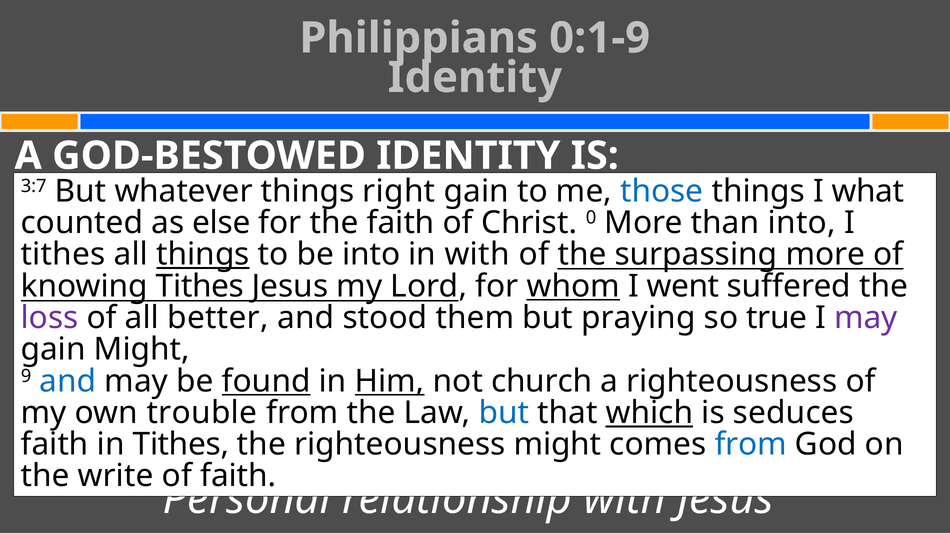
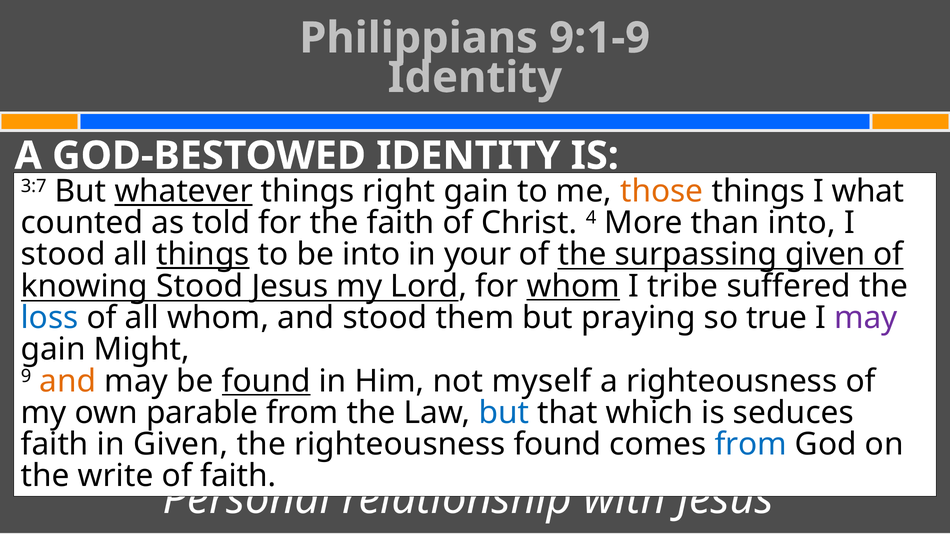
0:1-9: 0:1-9 -> 9:1-9 (600, 38)
whatever underline: none -> present (184, 191)
those colour: blue -> orange (662, 191)
else: else -> told (221, 223)
0: 0 -> 4 (591, 218)
tithes: tithes -> stood (63, 255)
in with: with -> your (478, 255)
surpassing more: more -> given (825, 255)
knowing Tithes: Tithes -> Stood (200, 286)
went: went -> tribe (683, 286)
loss colour: purple -> blue (50, 318)
all better: better -> whom (218, 318)
and colour: blue -> orange (68, 381)
Him underline: present -> none (390, 381)
church: church -> myself (541, 381)
trouble: trouble -> parable (202, 413)
which underline: present -> none (649, 413)
in Tithes: Tithes -> Given (181, 445)
righteousness might: might -> found (557, 445)
